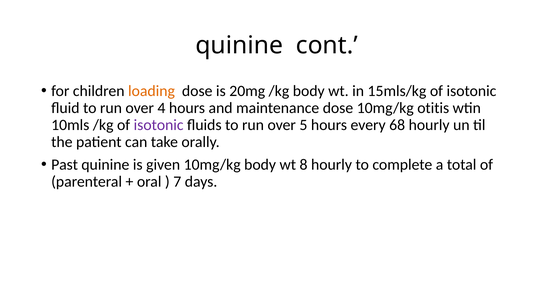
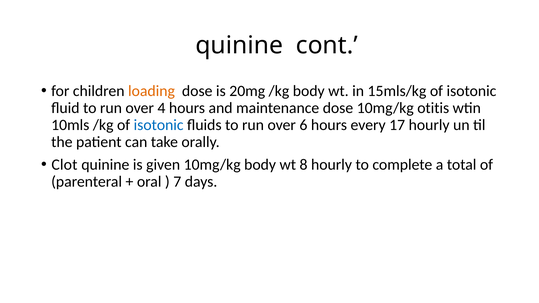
isotonic colour: purple -> blue (159, 125)
5: 5 -> 6 (303, 125)
68: 68 -> 17 (397, 125)
Past: Past -> Clot (64, 165)
